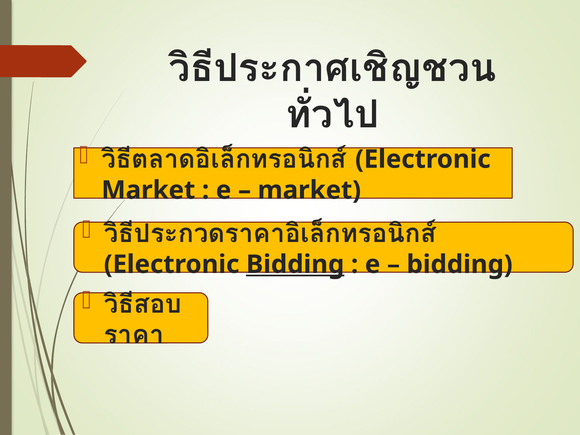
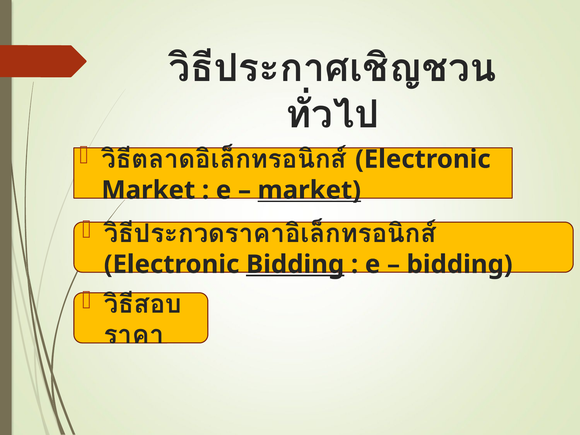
market underline: none -> present (309, 190)
